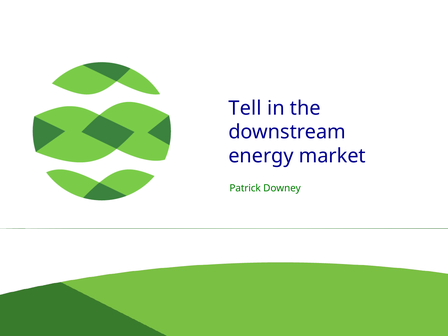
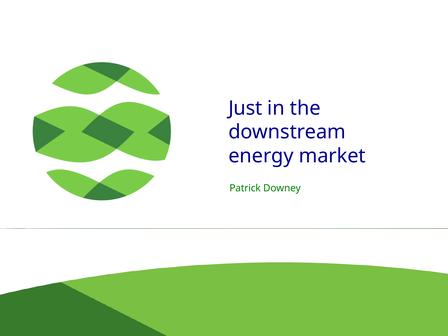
Tell: Tell -> Just (245, 108)
